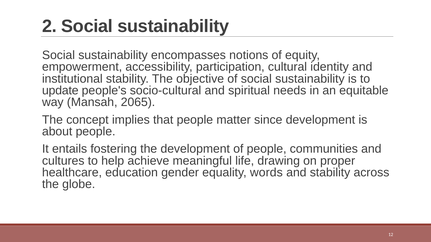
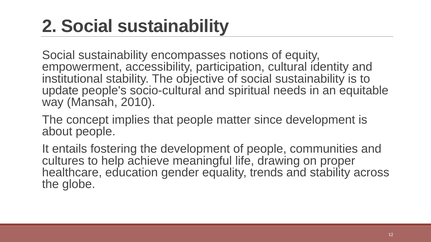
2065: 2065 -> 2010 (138, 103)
words: words -> trends (266, 173)
